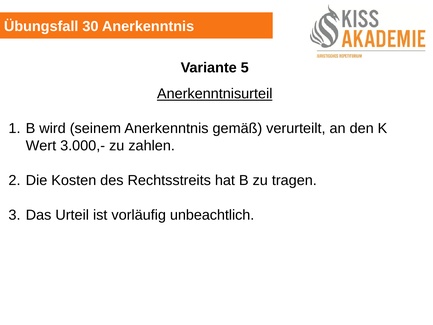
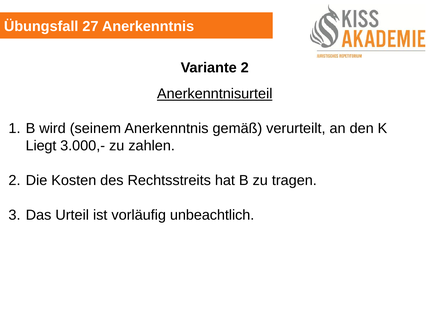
30: 30 -> 27 (90, 26)
Variante 5: 5 -> 2 (245, 68)
Wert: Wert -> Liegt (41, 146)
